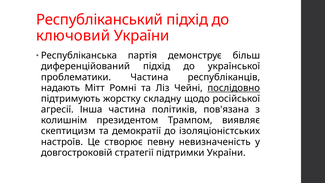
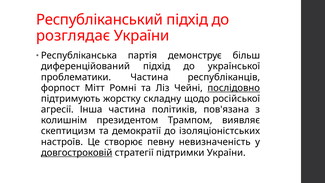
ключовий: ключовий -> розглядає (73, 36)
надають: надають -> форпост (60, 88)
довгостроковій underline: none -> present (77, 153)
